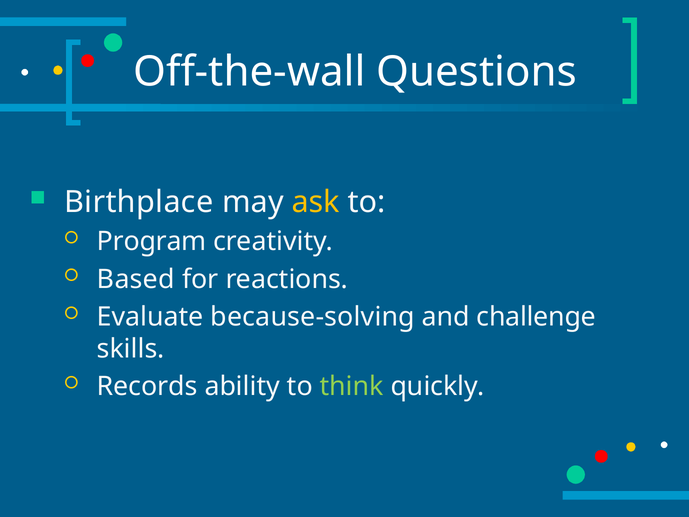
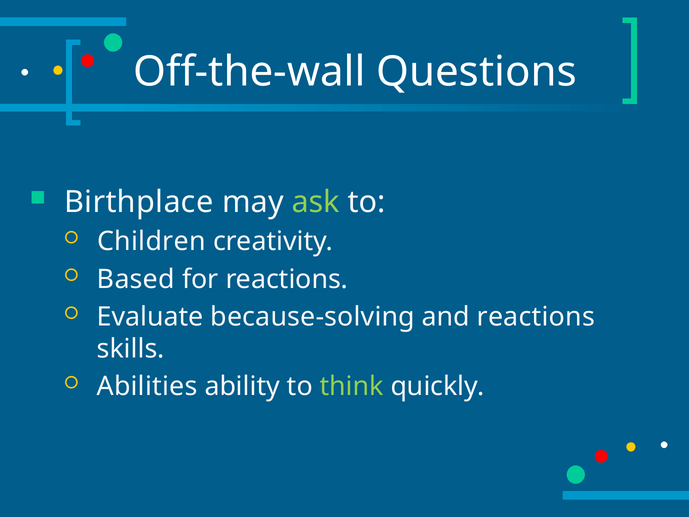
ask colour: yellow -> light green (316, 202)
Program: Program -> Children (151, 242)
and challenge: challenge -> reactions (536, 317)
Records: Records -> Abilities (147, 386)
